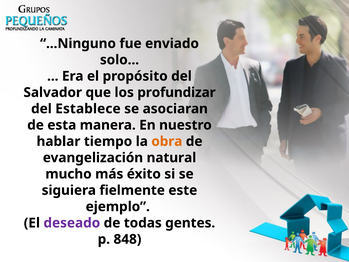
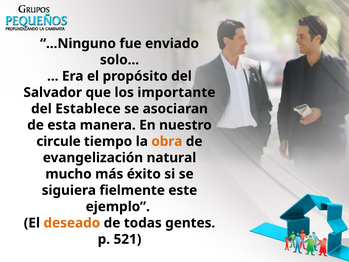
profundizar: profundizar -> importante (176, 92)
hablar: hablar -> circule (59, 141)
deseado colour: purple -> orange (72, 223)
848: 848 -> 521 (127, 239)
